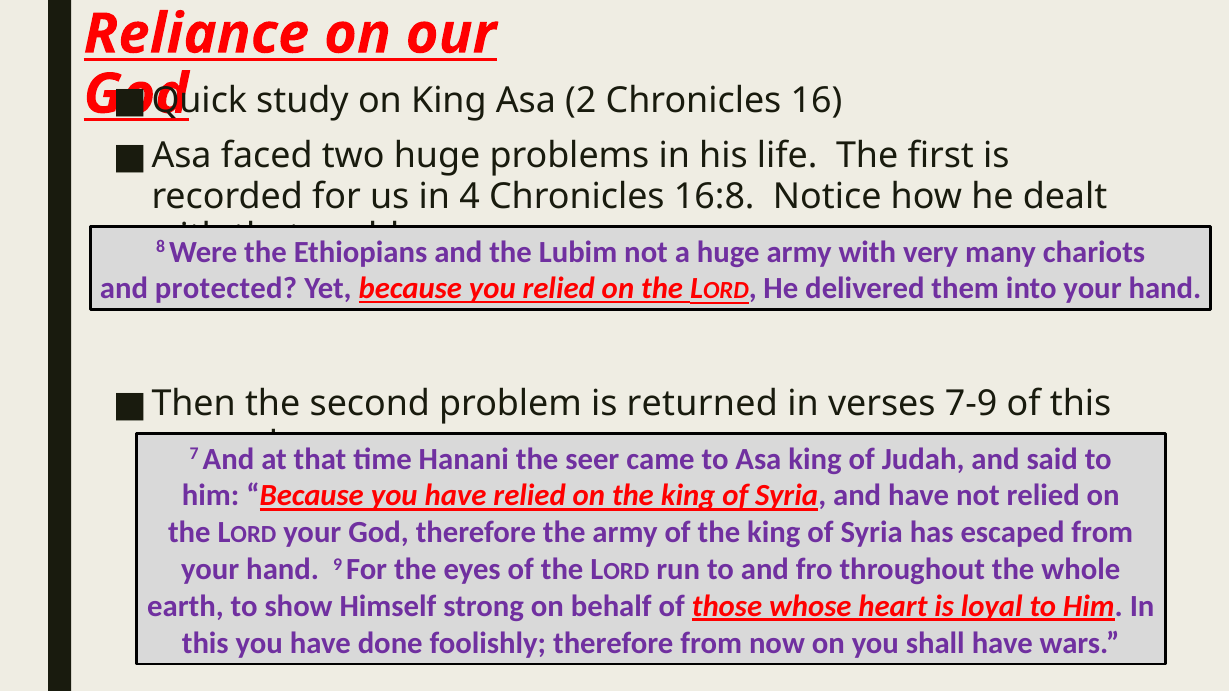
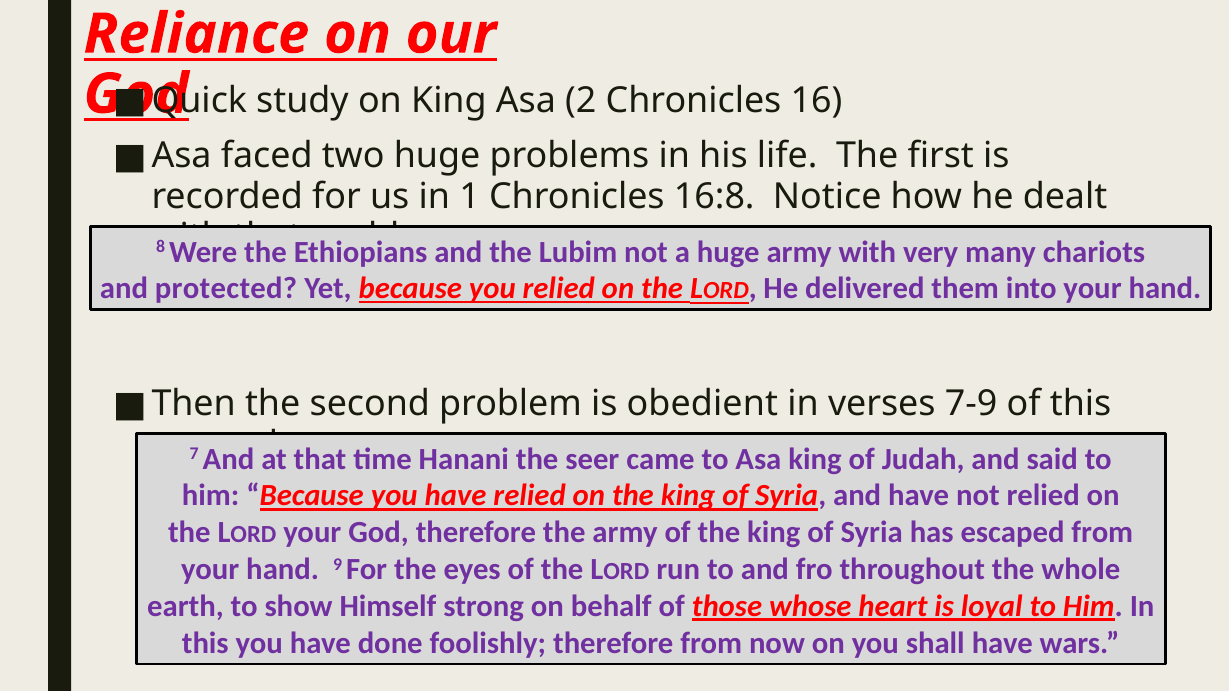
4: 4 -> 1 (470, 196)
returned: returned -> obedient (702, 404)
